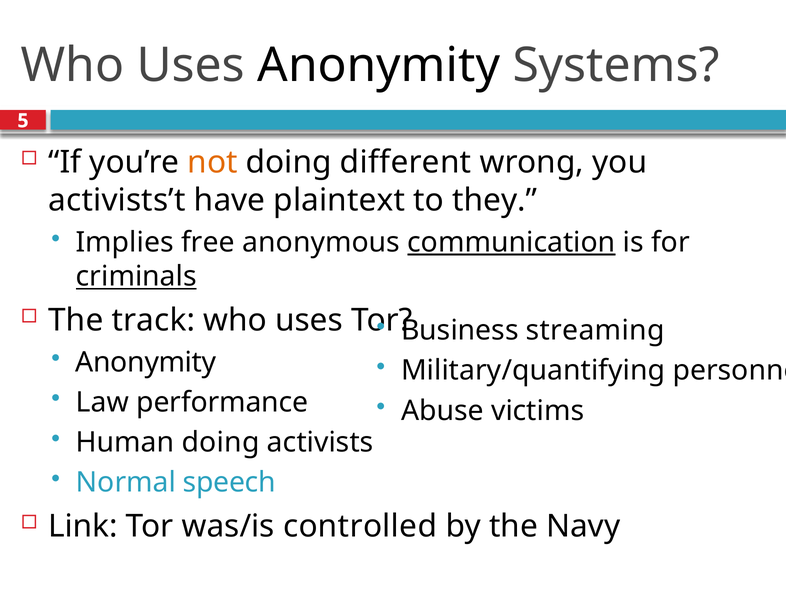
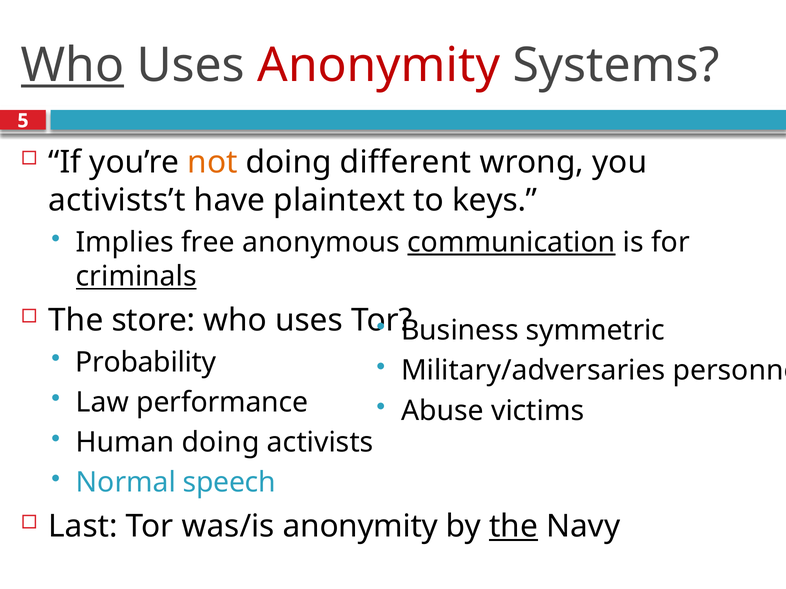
Who underline: none -> present (73, 66)
Anonymity colour: black -> red (379, 66)
they: they -> keys (495, 201)
track: track -> store (153, 321)
streaming: streaming -> symmetric (595, 331)
Anonymity: Anonymity -> Probability (146, 362)
Military/quantifying: Military/quantifying -> Military/adversaries (533, 371)
Link: Link -> Last (83, 527)
was/is controlled: controlled -> anonymity (360, 527)
the underline: none -> present (513, 527)
